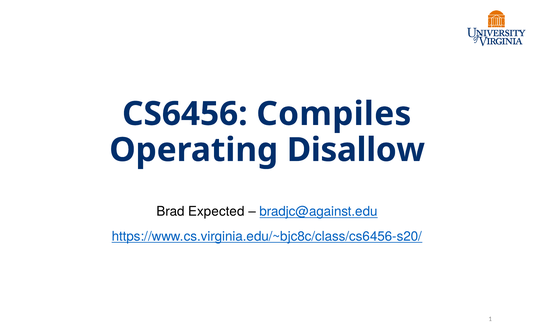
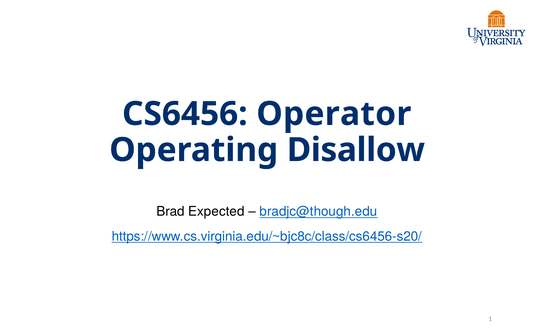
Compiles: Compiles -> Operator (334, 114)
bradjc@against.edu: bradjc@against.edu -> bradjc@though.edu (318, 211)
